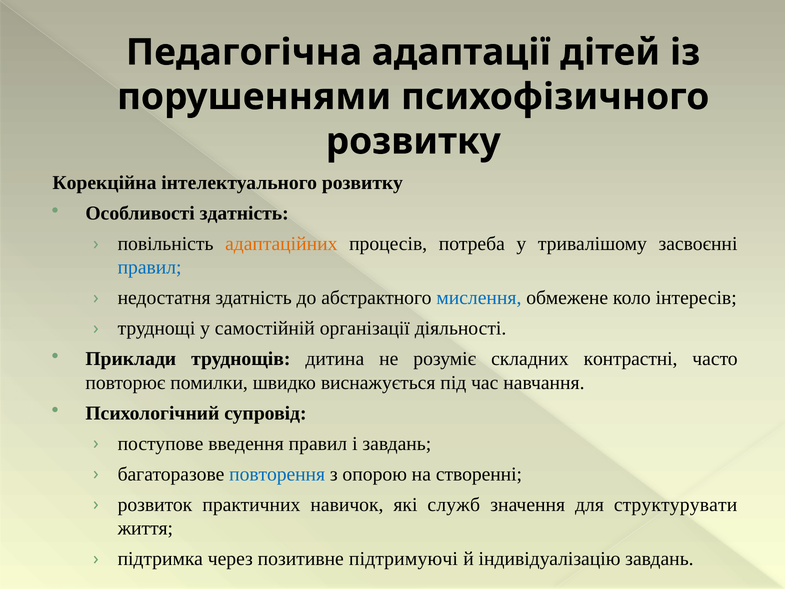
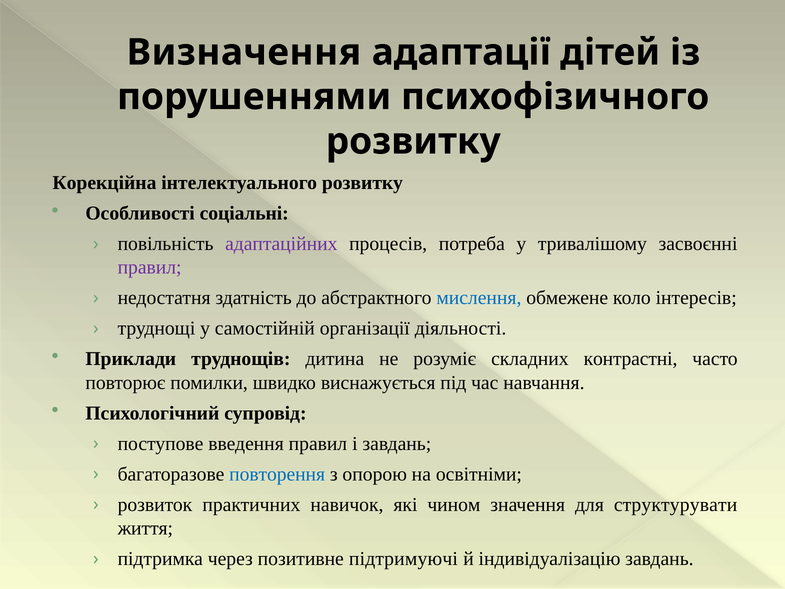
Педагогічна: Педагогічна -> Визначення (244, 52)
Особливості здатність: здатність -> соціальні (244, 213)
адаптаційних colour: orange -> purple (281, 244)
правил colour: blue -> purple (150, 267)
створенні: створенні -> освітніми (479, 474)
служб: служб -> чином (454, 505)
